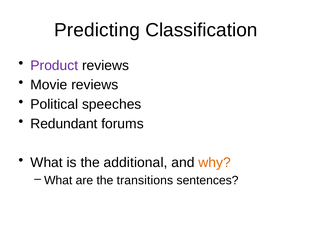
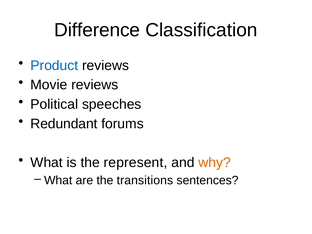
Predicting: Predicting -> Difference (97, 30)
Product colour: purple -> blue (54, 65)
additional: additional -> represent (136, 163)
